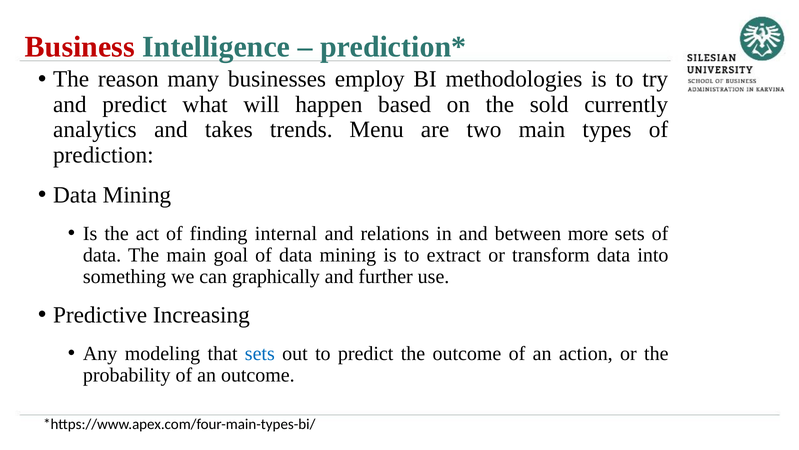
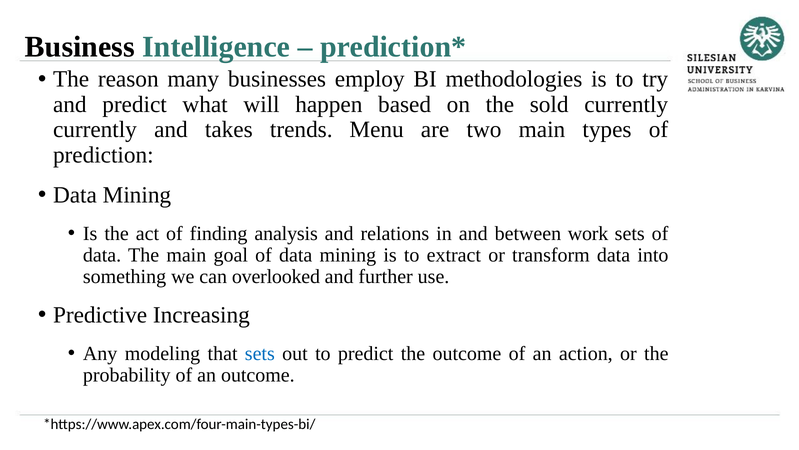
Business colour: red -> black (80, 47)
analytics: analytics -> currently (95, 130)
internal: internal -> analysis (286, 233)
more: more -> work (588, 233)
graphically: graphically -> overlooked (276, 276)
